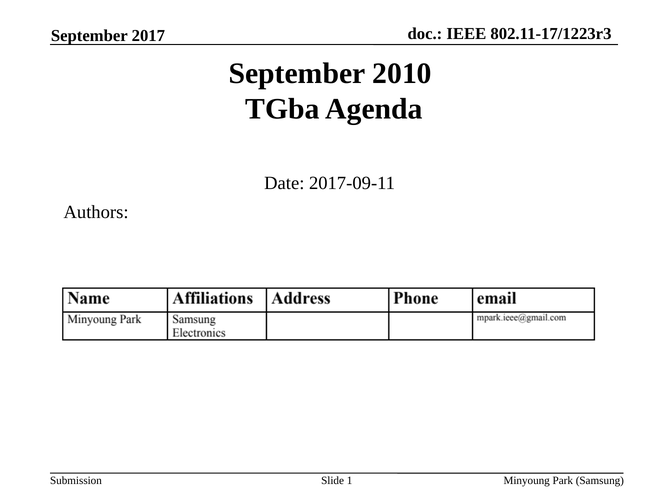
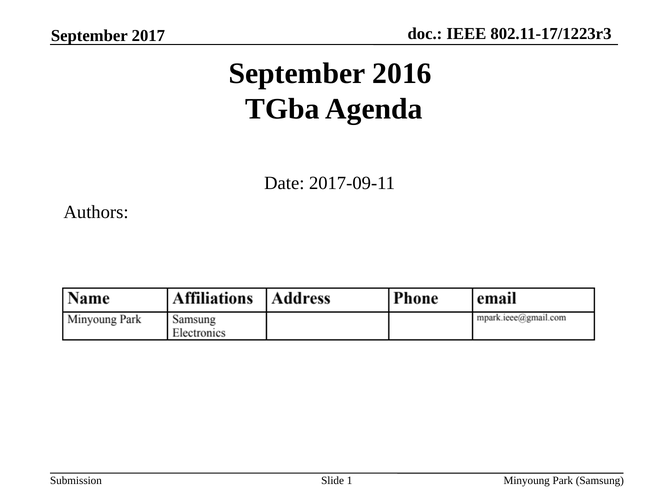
2010: 2010 -> 2016 (402, 73)
